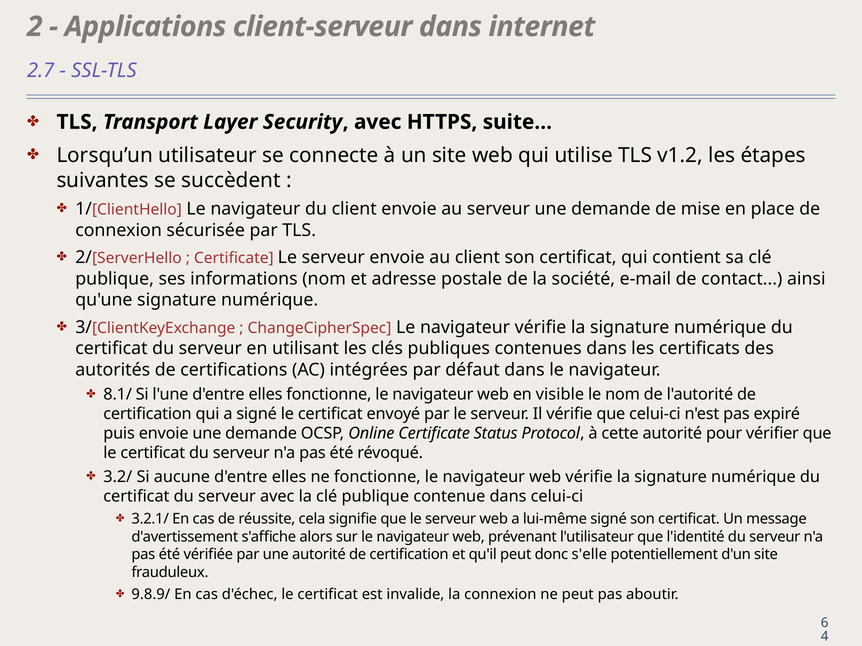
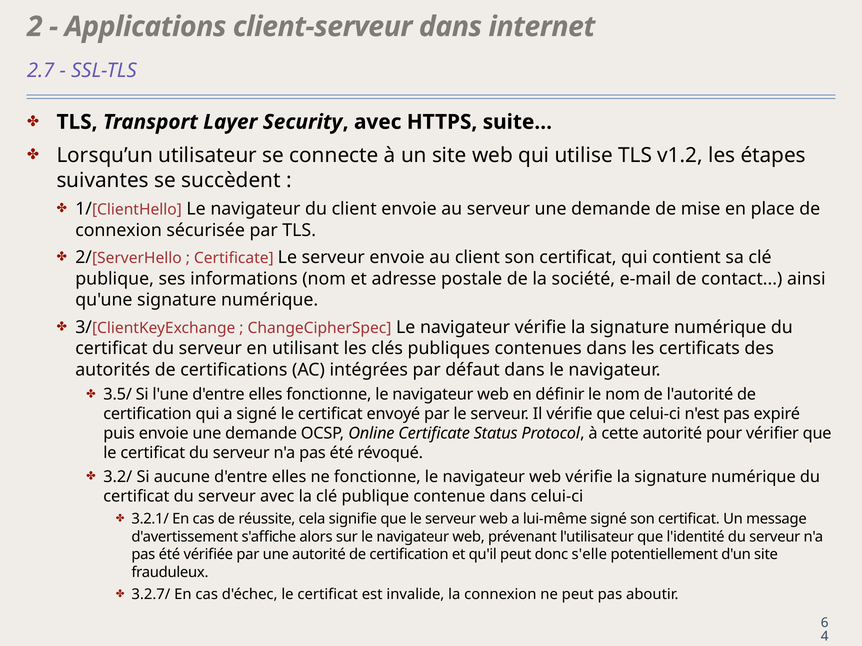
8.1/: 8.1/ -> 3.5/ (118, 395)
visible: visible -> définir (560, 395)
9.8.9/: 9.8.9/ -> 3.2.7/ (151, 595)
